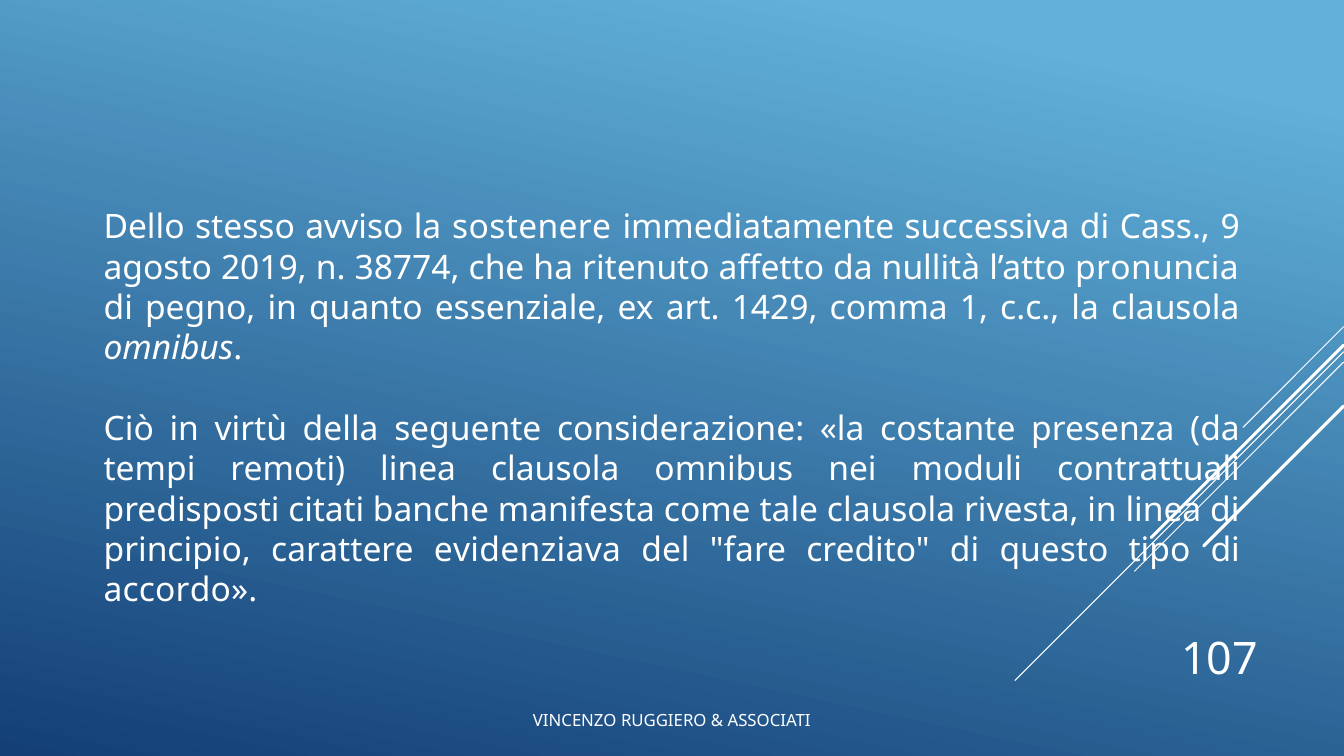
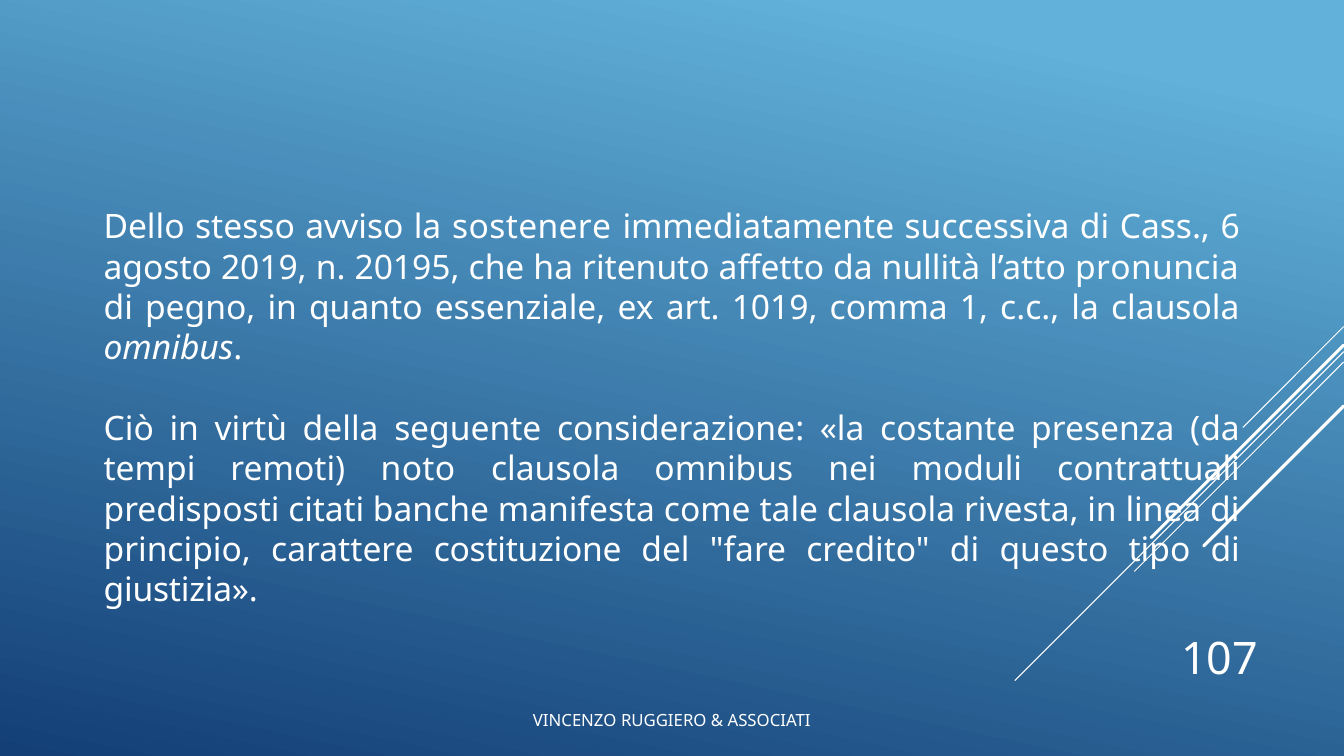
9: 9 -> 6 (1230, 228)
38774: 38774 -> 20195 (407, 268)
1429: 1429 -> 1019 (775, 309)
remoti linea: linea -> noto (418, 470)
evidenziava: evidenziava -> costituzione (528, 550)
accordo: accordo -> giustizia (181, 591)
